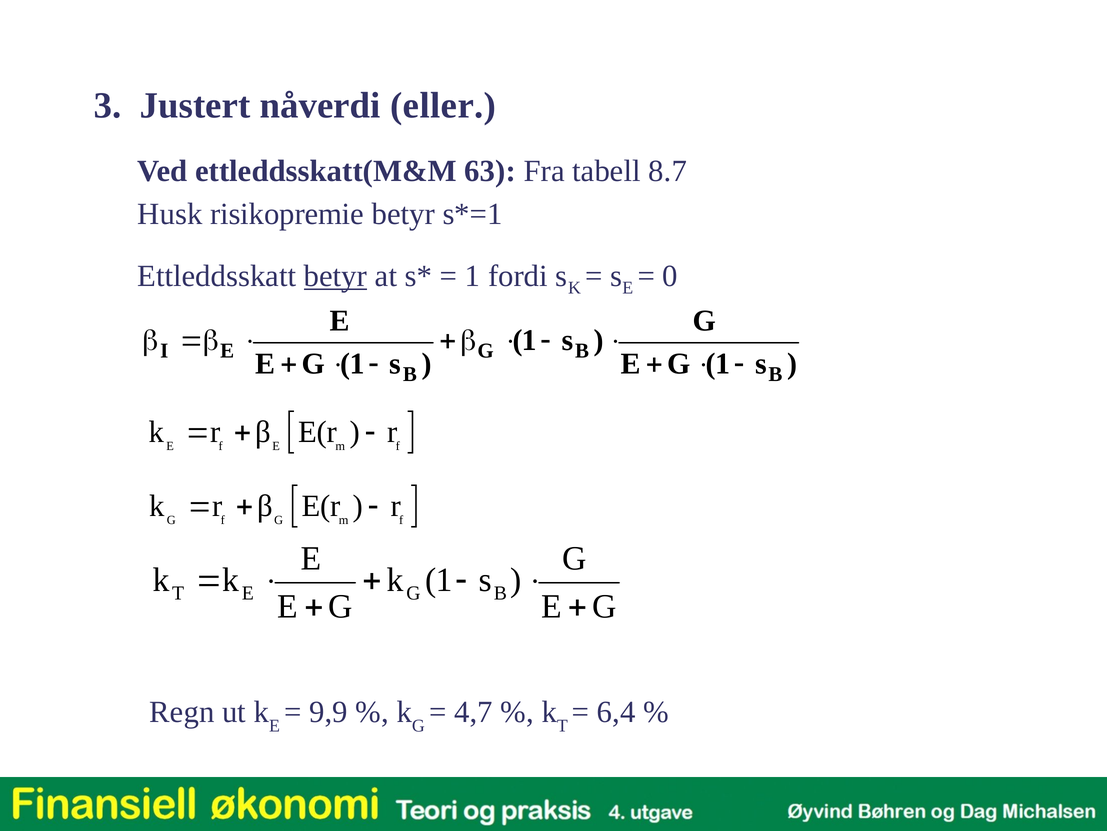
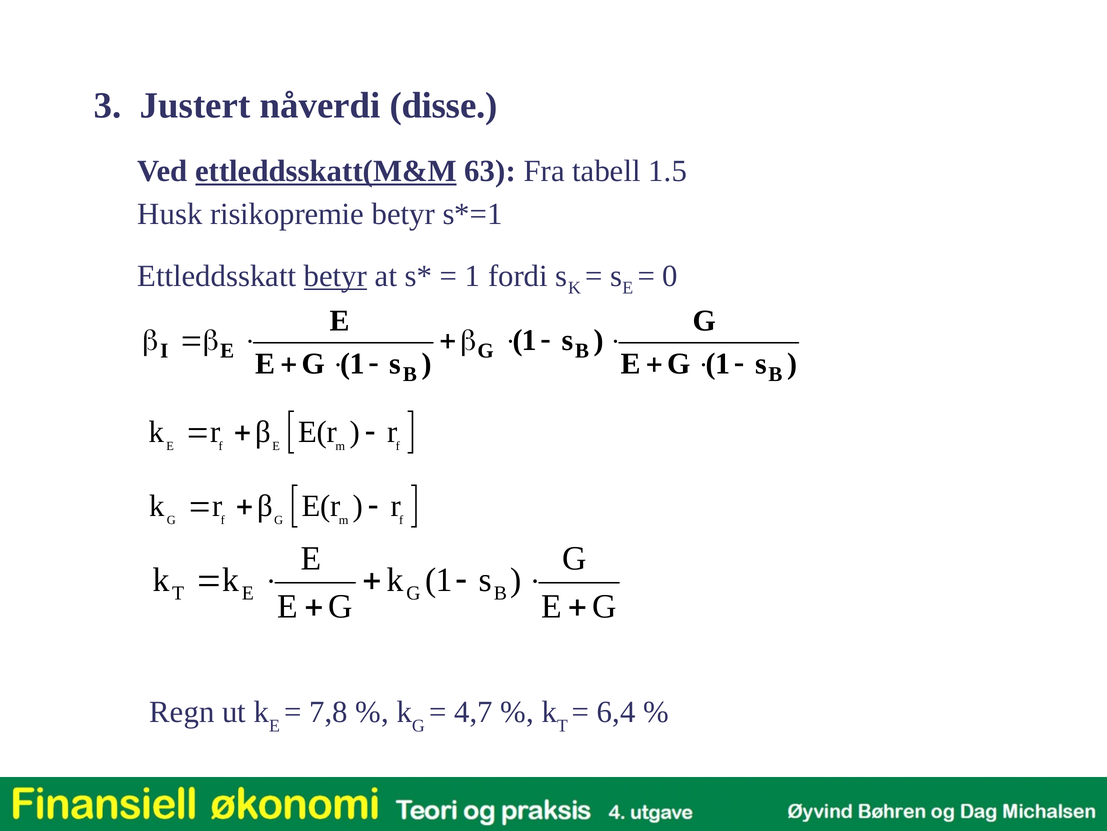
eller: eller -> disse (444, 105)
ettleddsskatt(M&M underline: none -> present (326, 171)
8.7: 8.7 -> 1.5 (668, 171)
9,9: 9,9 -> 7,8 (329, 712)
